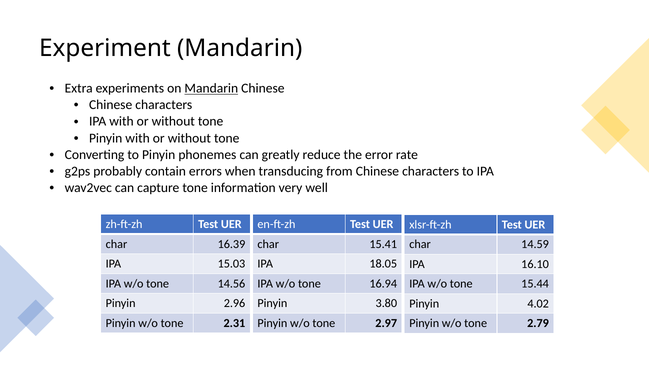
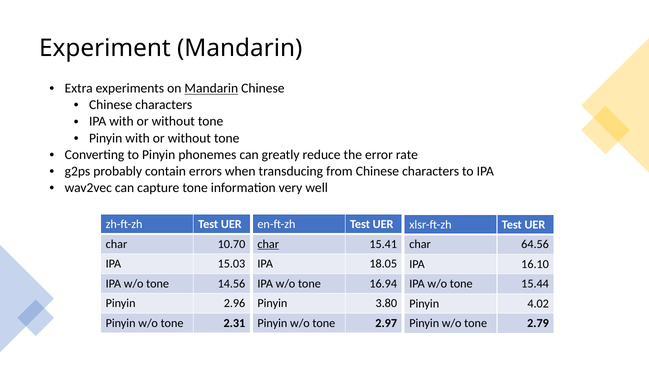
16.39: 16.39 -> 10.70 (231, 244)
char underline: none -> present (268, 244)
14.59: 14.59 -> 64.56 (535, 244)
